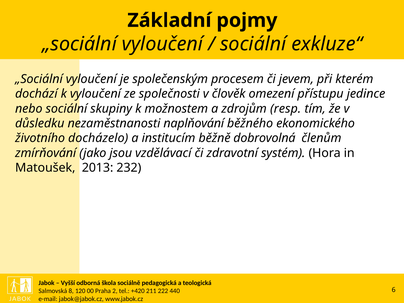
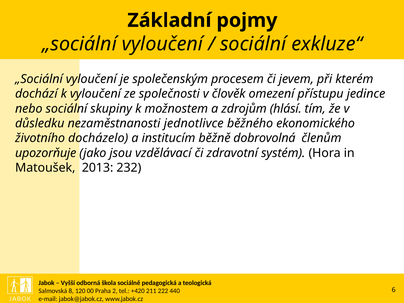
resp: resp -> hlásí (286, 109)
naplňování: naplňování -> jednotlivce (194, 123)
zmírňování: zmírňování -> upozorňuje (46, 153)
